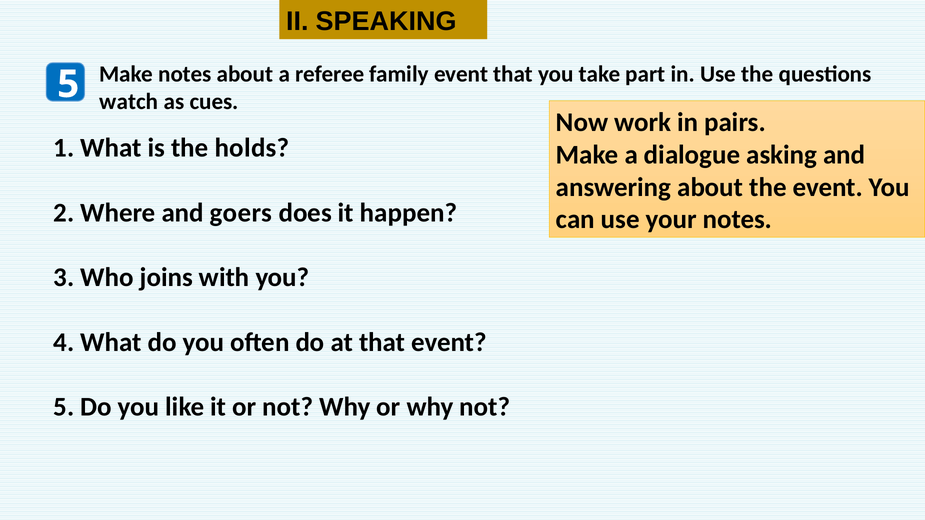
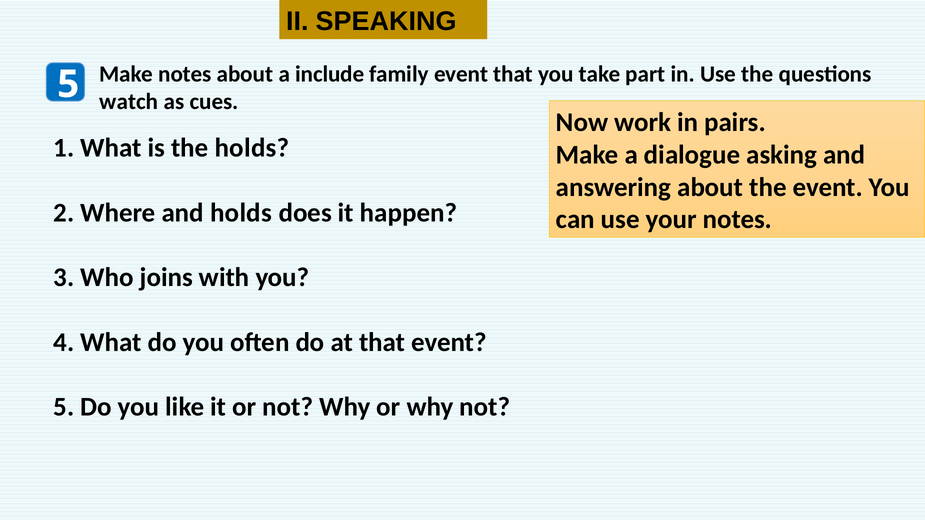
referee: referee -> include (330, 74)
and goers: goers -> holds (241, 213)
